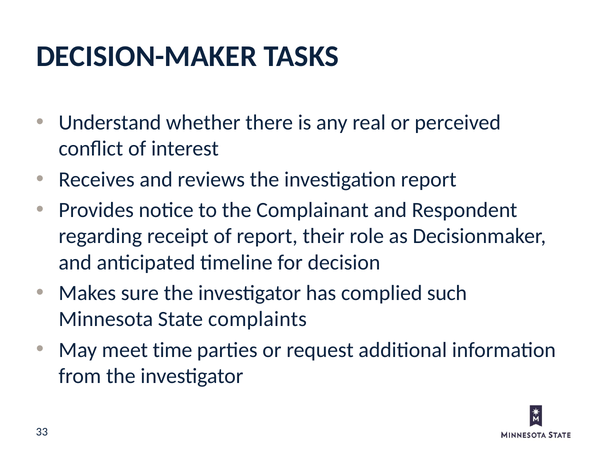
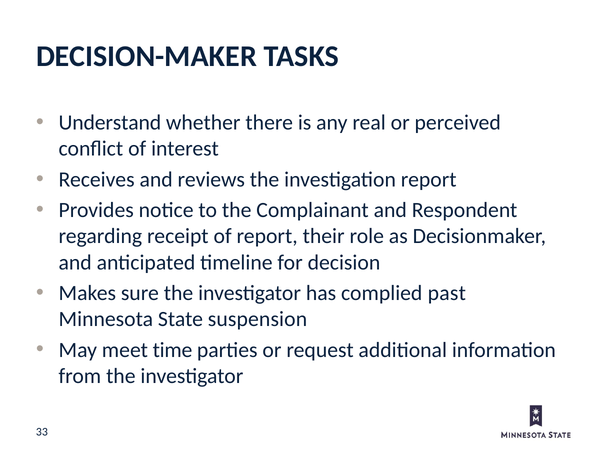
such: such -> past (447, 293)
complaints: complaints -> suspension (258, 319)
